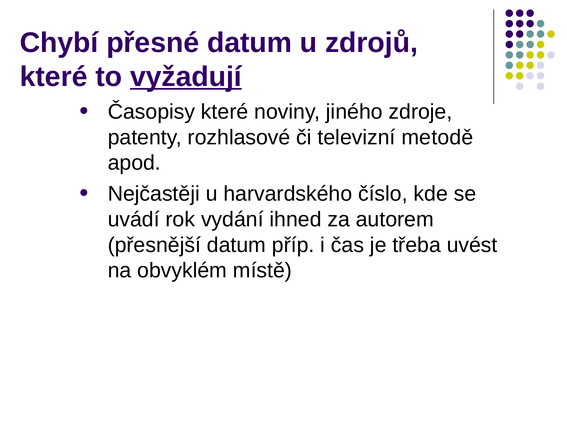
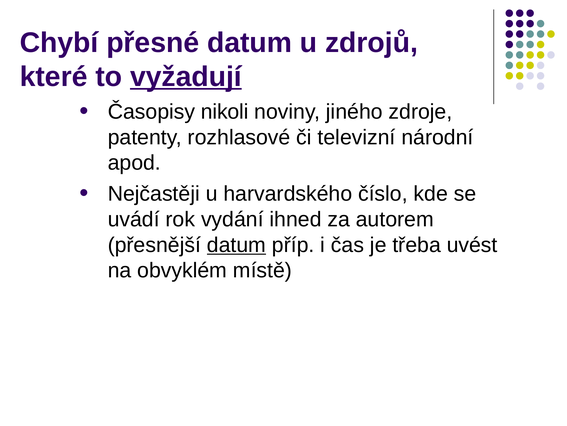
Časopisy které: které -> nikoli (225, 112)
metodě: metodě -> národní (437, 137)
datum underline: none -> present (236, 245)
